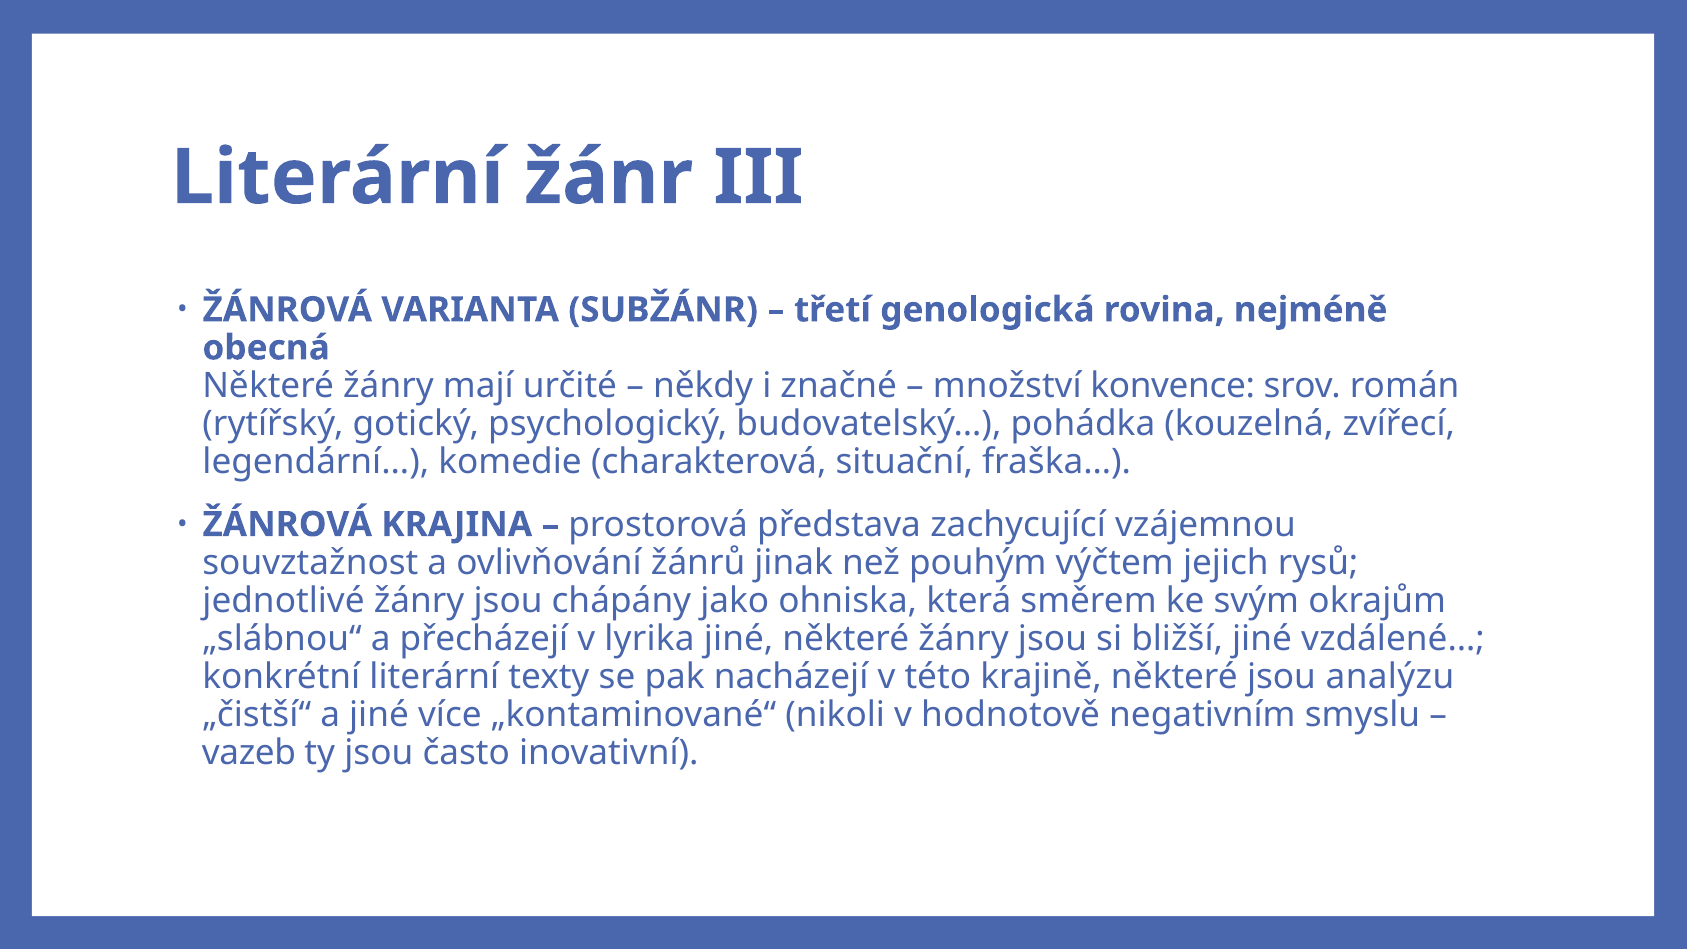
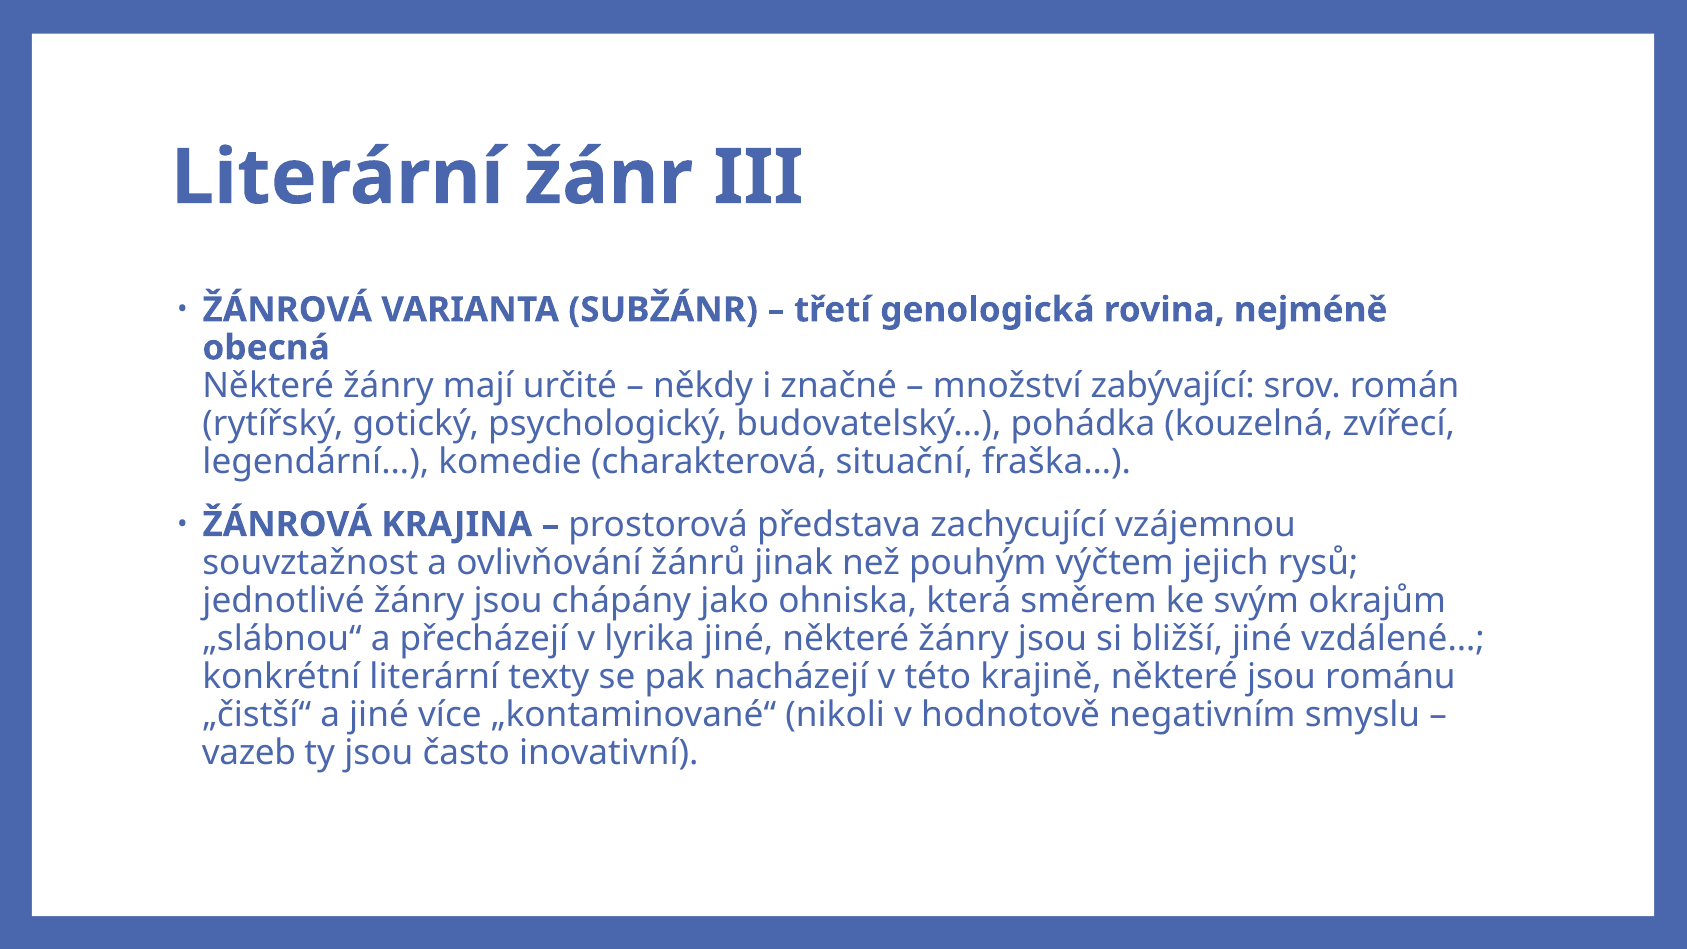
konvence: konvence -> zabývající (1173, 386)
analýzu: analýzu -> románu (1390, 677)
